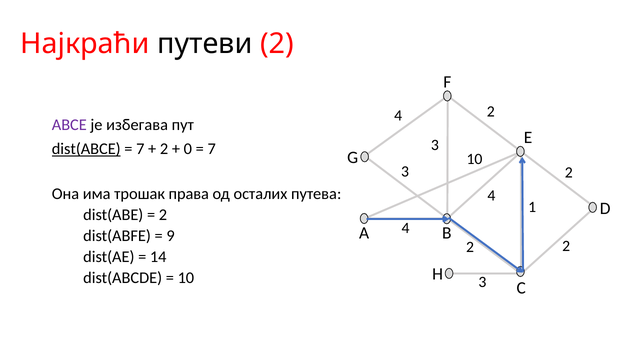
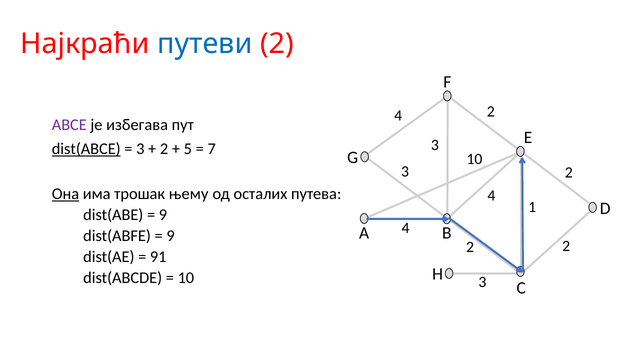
путеви colour: black -> blue (205, 44)
7: 7 -> 3 (140, 149)
0: 0 -> 5 (188, 149)
Она underline: none -> present (65, 194)
права: права -> њему (189, 194)
2: 2 -> 9 (163, 215)
14: 14 -> 91 (158, 257)
